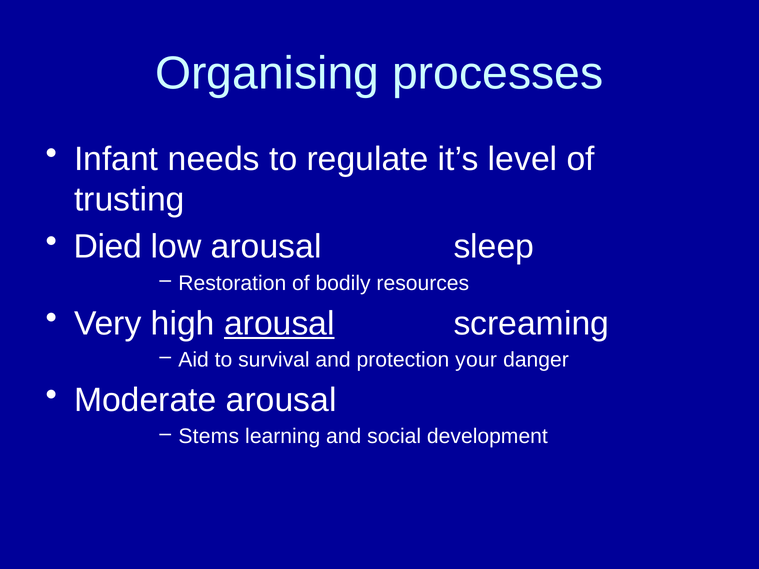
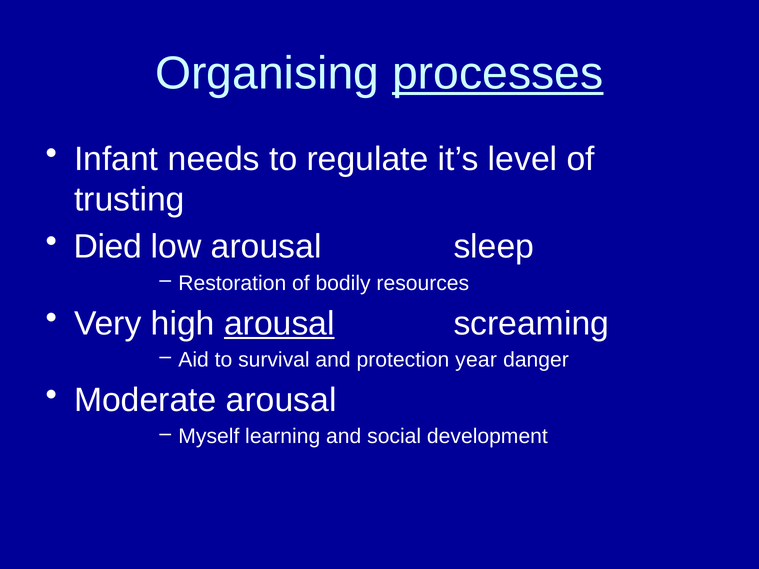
processes underline: none -> present (498, 73)
your: your -> year (476, 360)
Stems: Stems -> Myself (209, 437)
